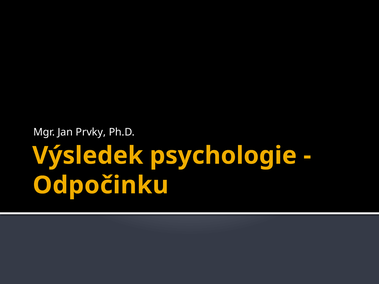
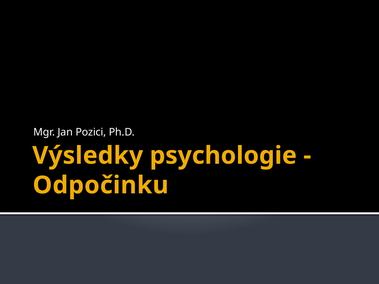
Prvky: Prvky -> Pozici (91, 132)
Výsledek: Výsledek -> Výsledky (88, 156)
